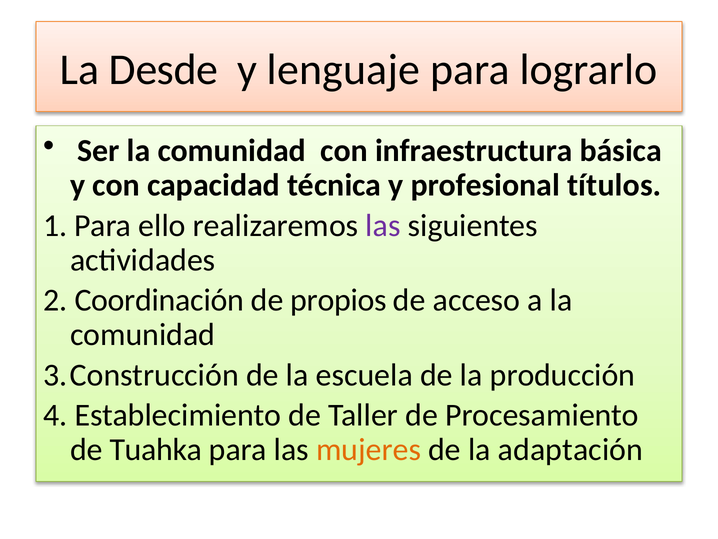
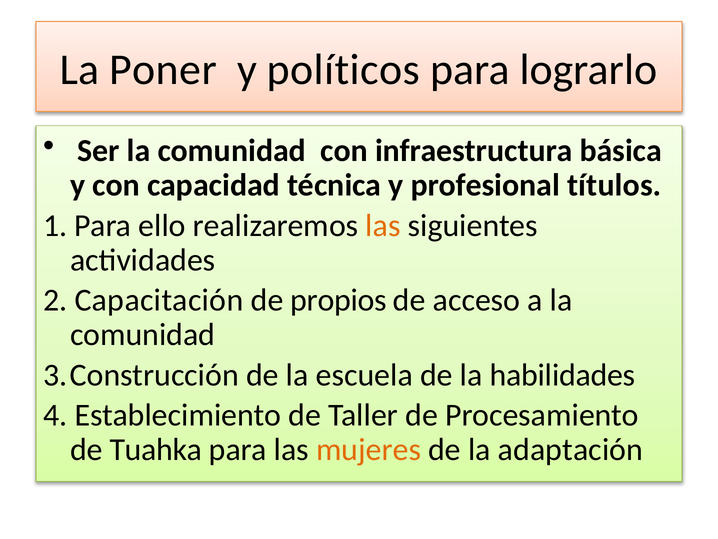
Desde: Desde -> Poner (163, 70)
lenguaje: lenguaje -> políticos (343, 70)
las colour: purple -> orange (383, 225)
Coordinación: Coordinación -> Capacitación (159, 300)
producción: producción -> habilidades (563, 375)
